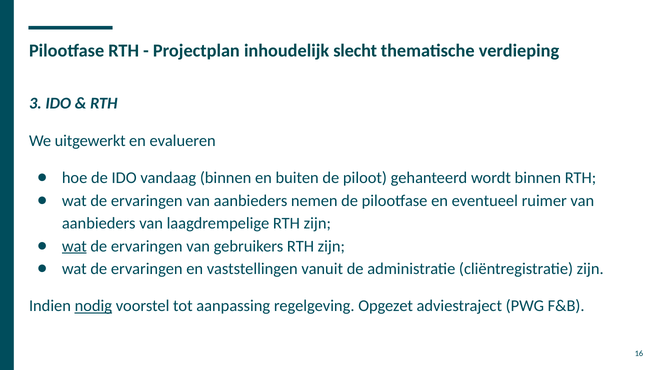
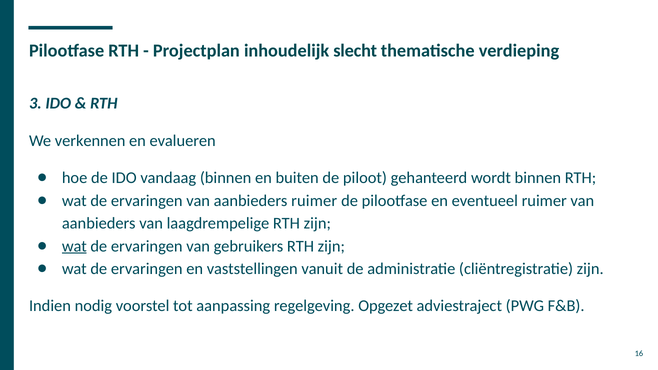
uitgewerkt: uitgewerkt -> verkennen (90, 141)
aanbieders nemen: nemen -> ruimer (314, 201)
nodig underline: present -> none (93, 306)
